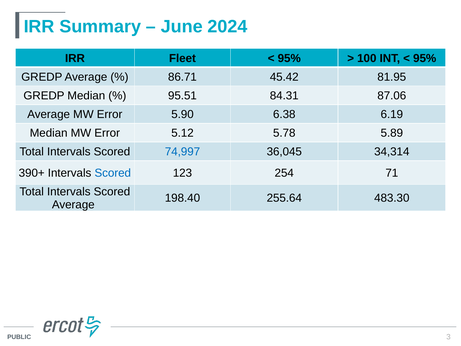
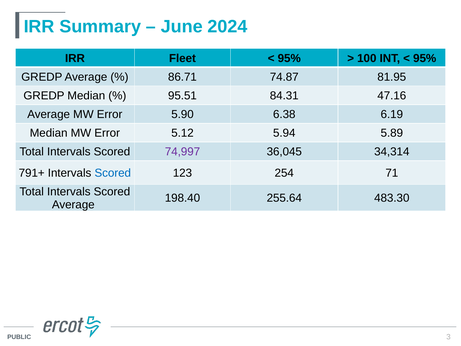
45.42: 45.42 -> 74.87 (284, 77)
87.06: 87.06 -> 47.16 (392, 96)
5.78: 5.78 -> 5.94 (284, 133)
74,997 colour: blue -> purple (182, 152)
390+: 390+ -> 791+ (32, 173)
